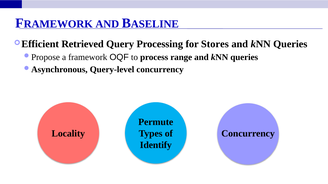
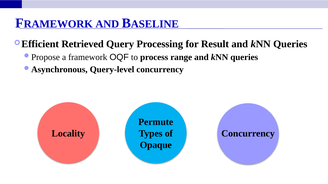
Stores: Stores -> Result (215, 44)
Identify: Identify -> Opaque (156, 145)
